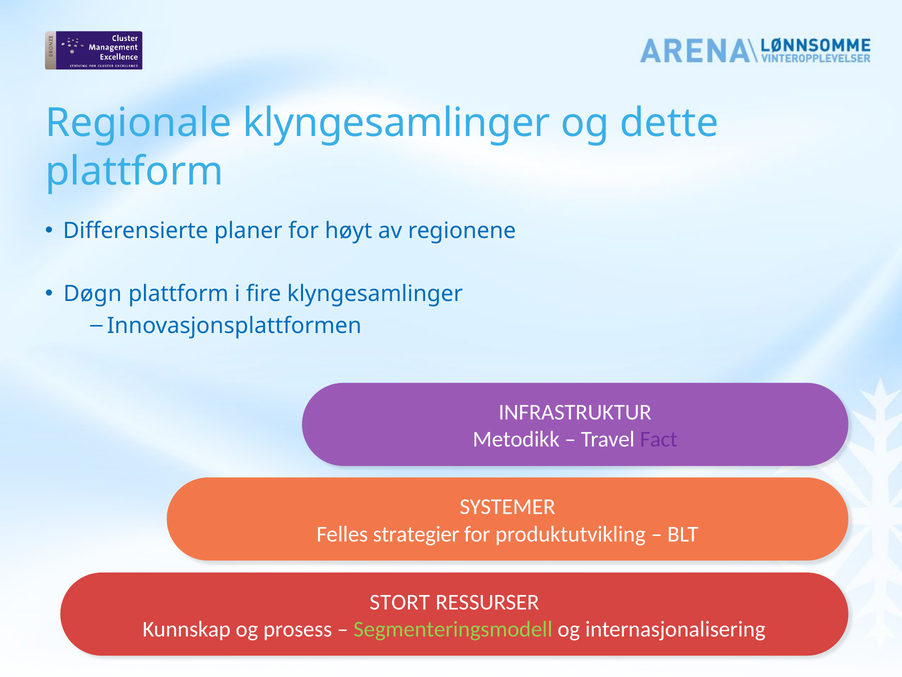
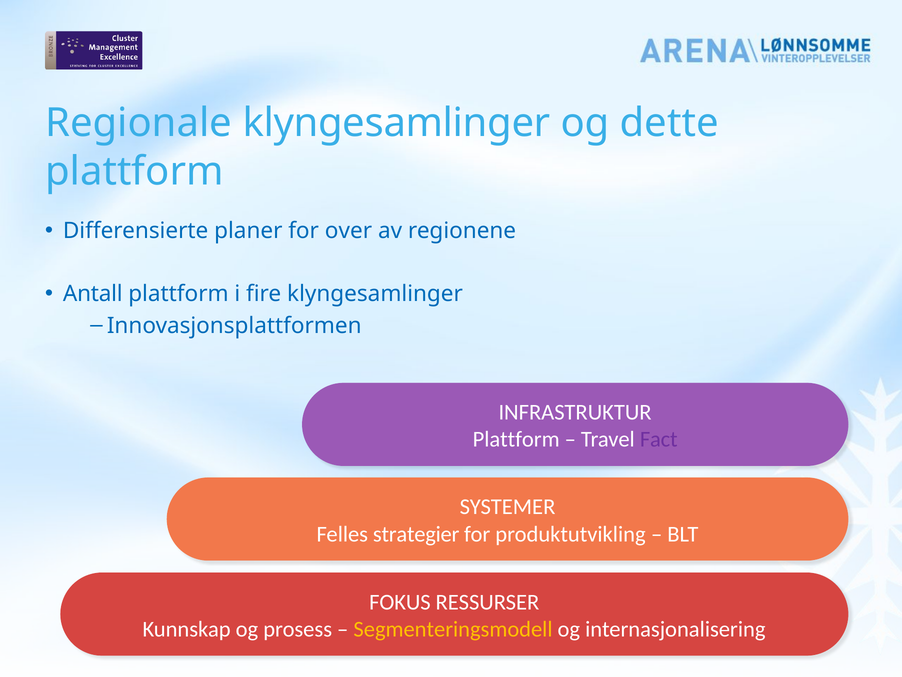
høyt: høyt -> over (348, 231)
Døgn: Døgn -> Antall (93, 294)
Metodikk: Metodikk -> Plattform (516, 439)
STORT: STORT -> FOKUS (400, 602)
Segmenteringsmodell colour: light green -> yellow (453, 629)
